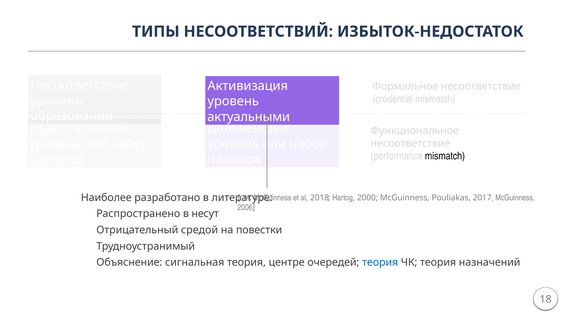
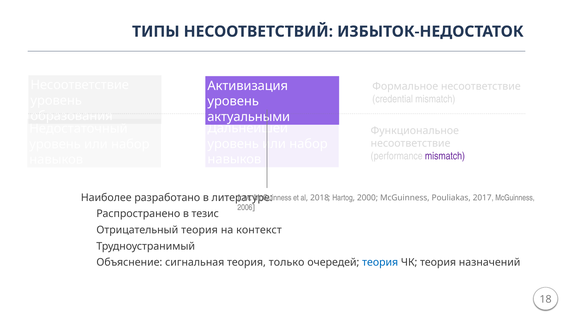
mismatch colour: black -> purple (445, 156)
несут: несут -> тезис (205, 214)
Отрицательный средой: средой -> теория (200, 230)
повестки: повестки -> контекст (259, 230)
центре: центре -> только (287, 263)
